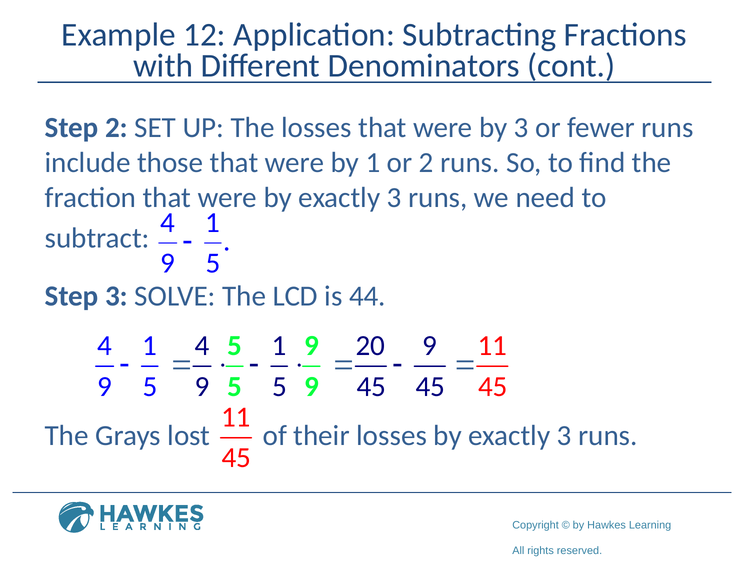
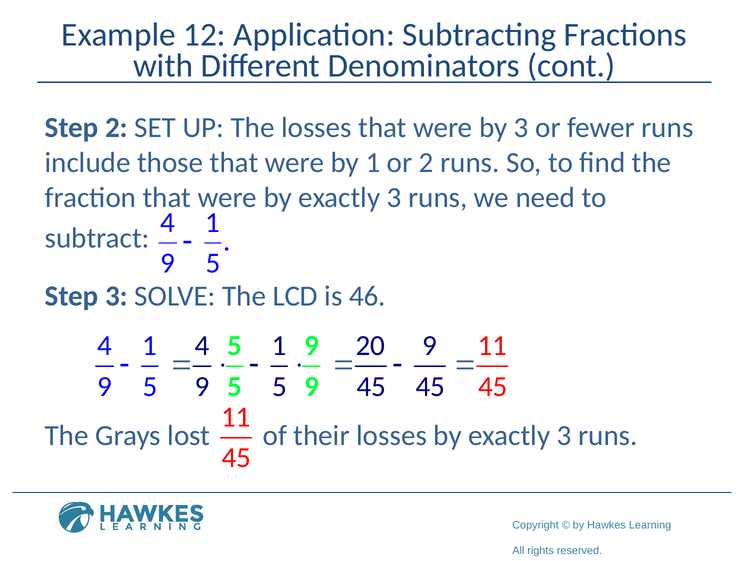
44: 44 -> 46 (367, 297)
